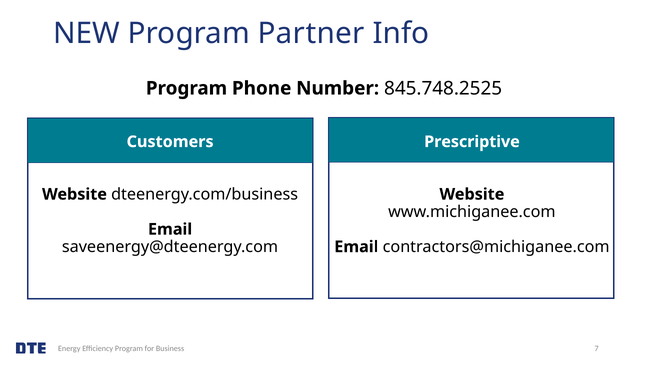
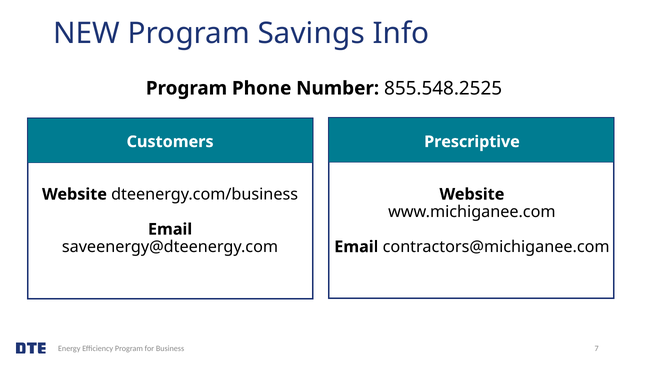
Partner: Partner -> Savings (311, 34)
845.748.2525: 845.748.2525 -> 855.548.2525 (443, 88)
